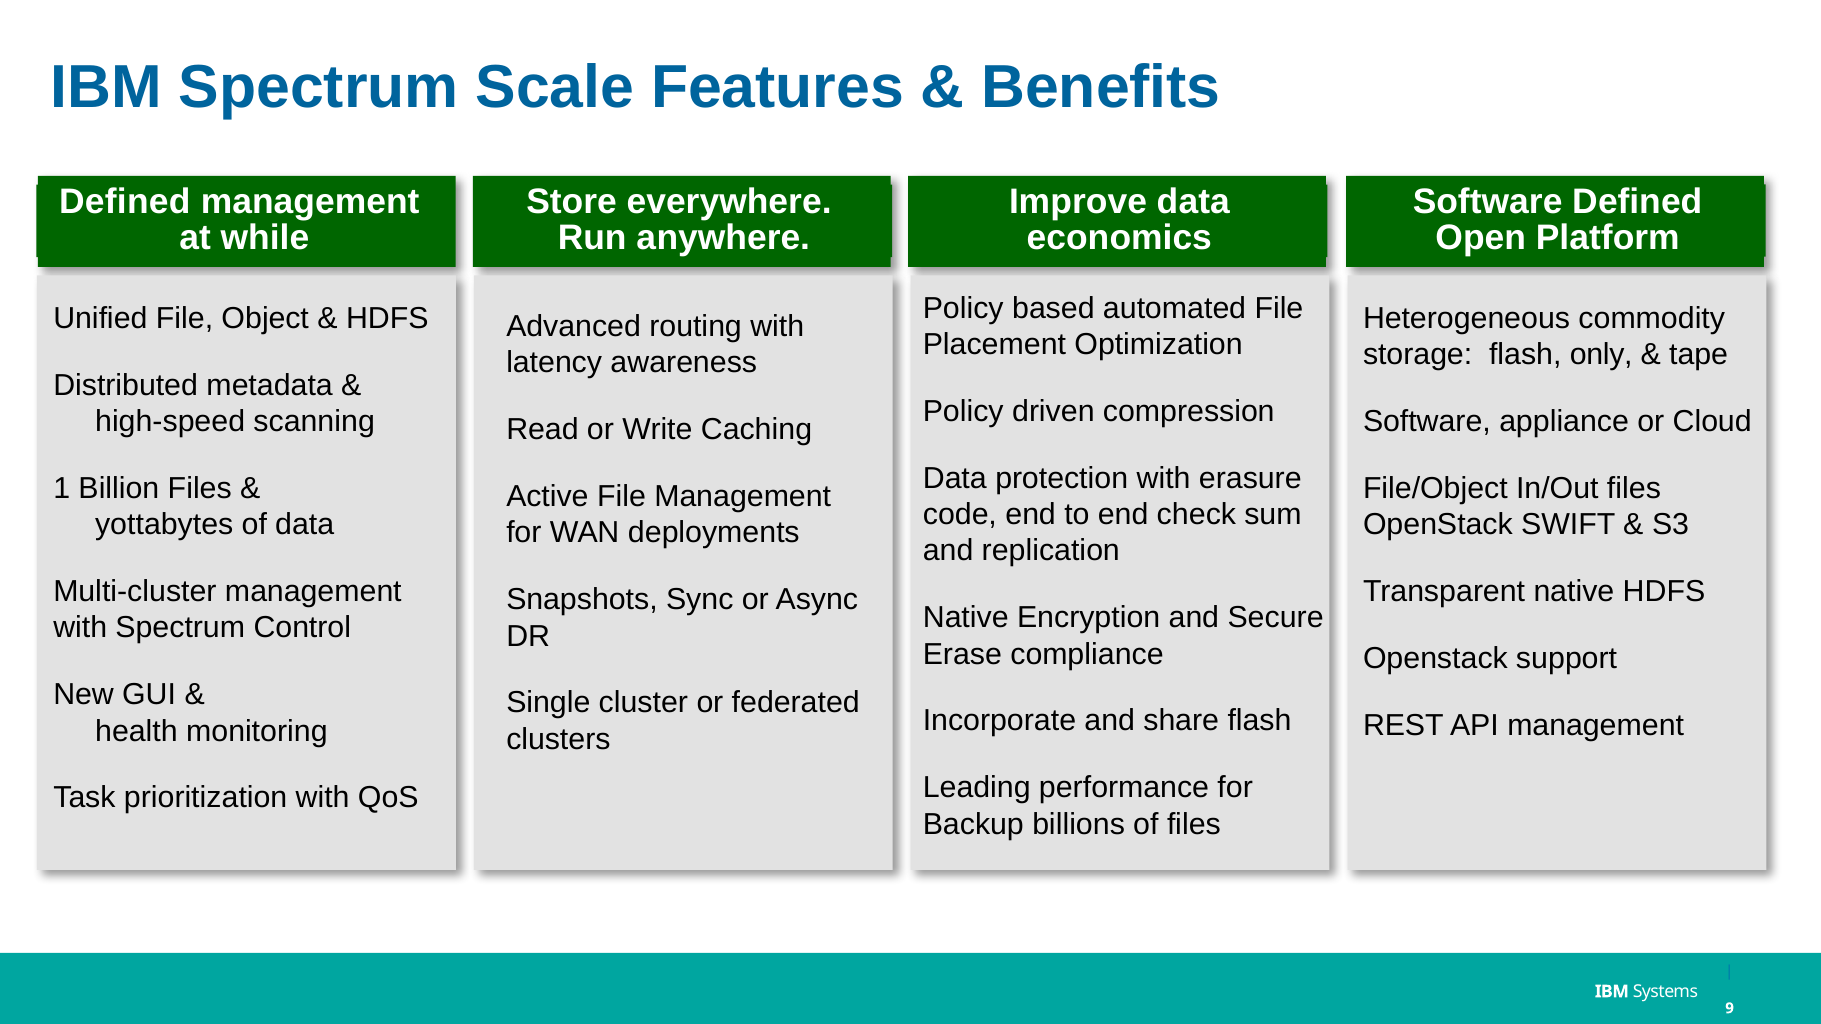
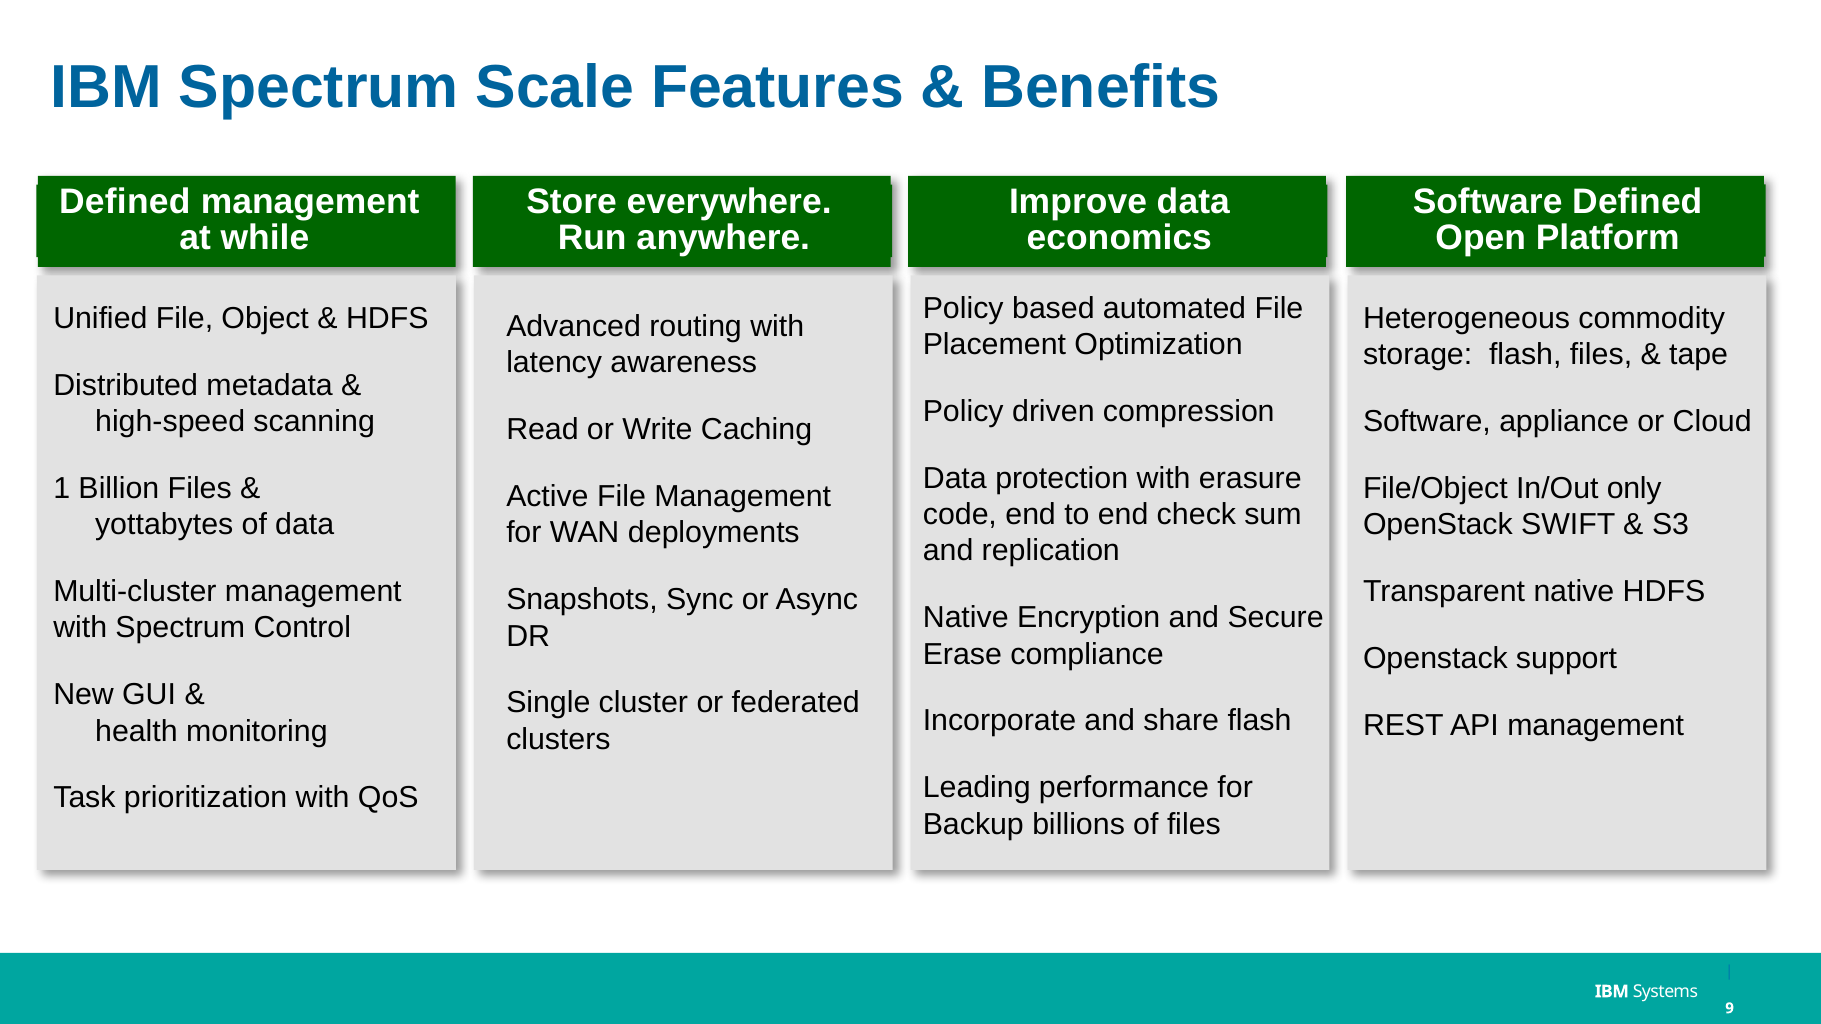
flash only: only -> files (1601, 355)
In/Out files: files -> only (1634, 489)
